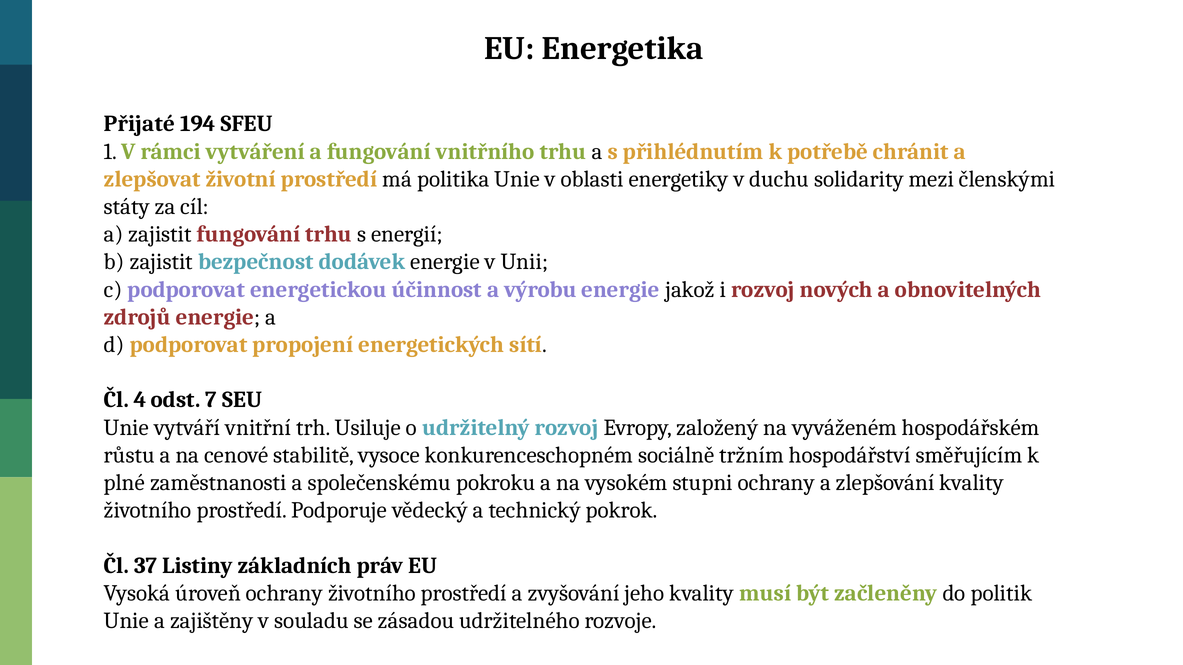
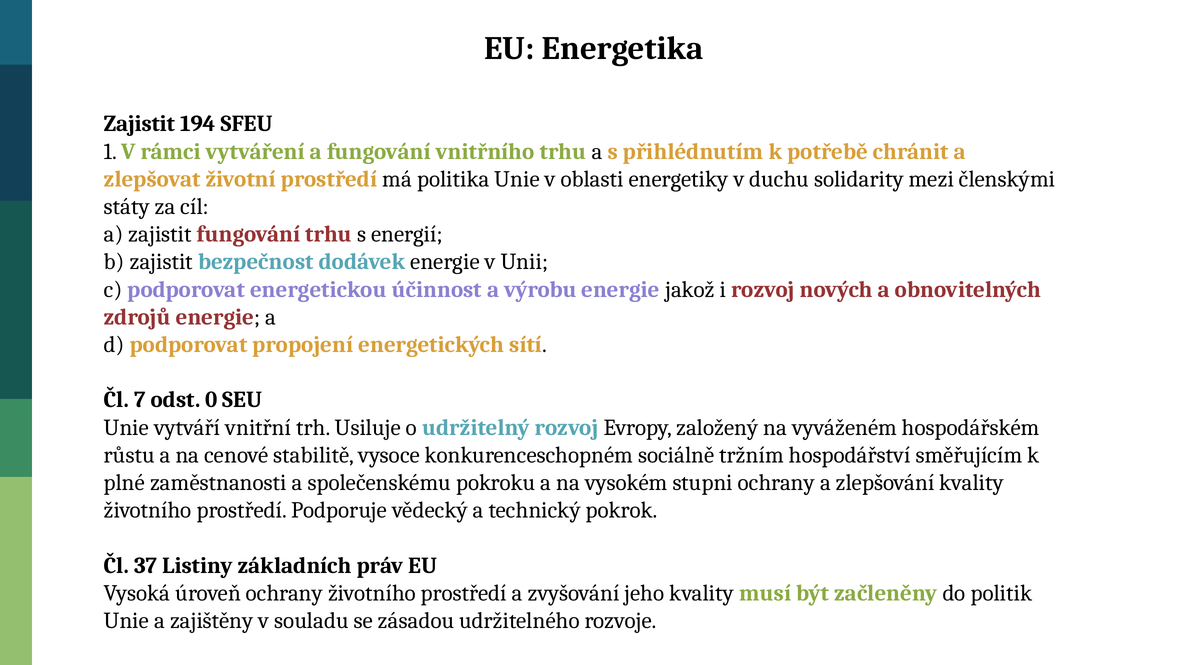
Přijaté: Přijaté -> Zajistit (140, 124)
4: 4 -> 7 (140, 400)
7: 7 -> 0 (211, 400)
